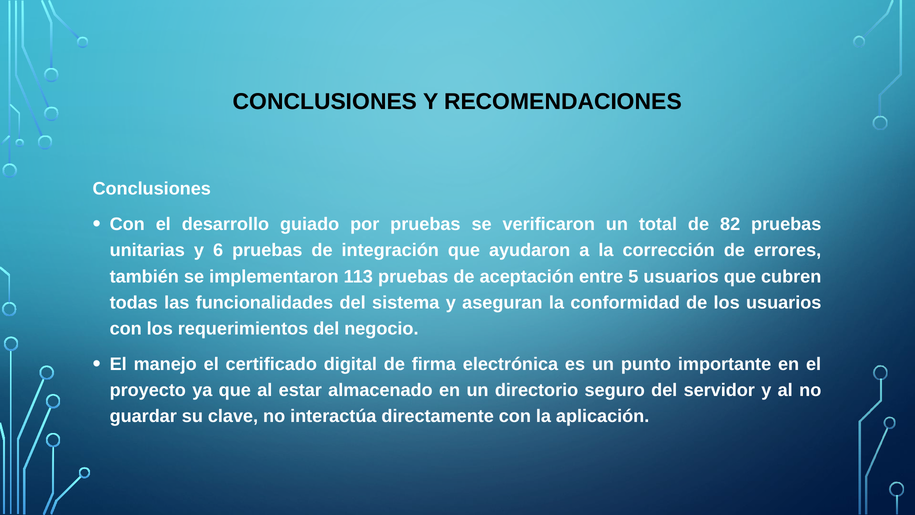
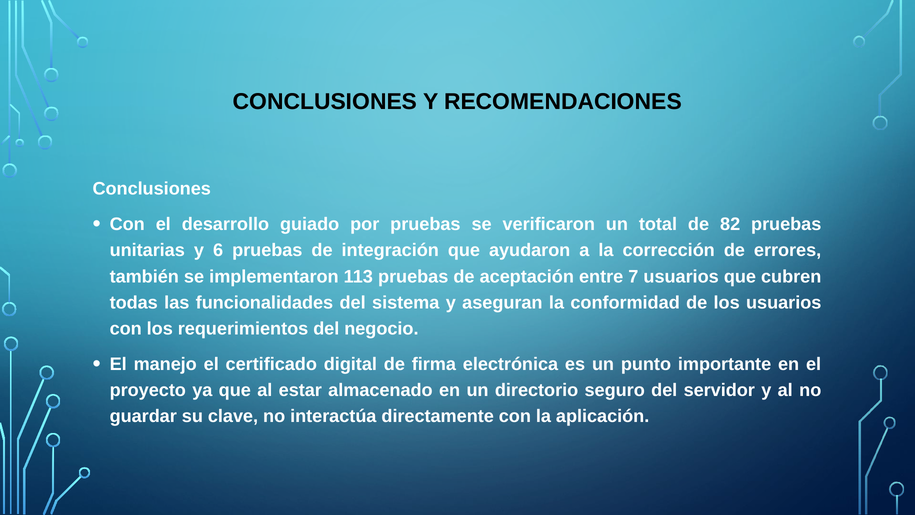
5: 5 -> 7 (633, 276)
